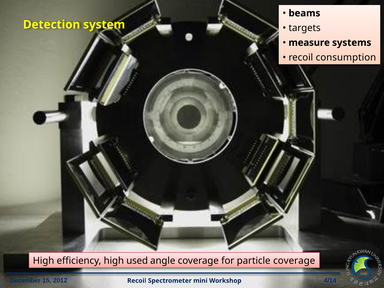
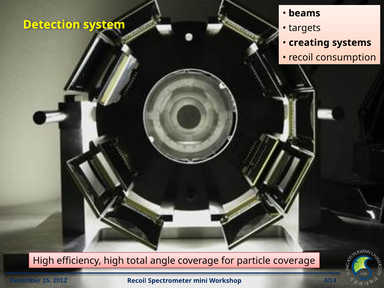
measure: measure -> creating (309, 43)
used: used -> total (137, 261)
